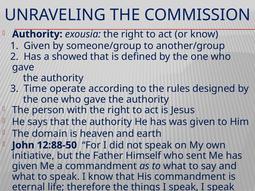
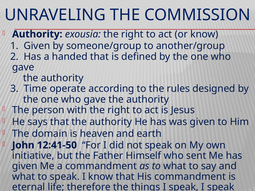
showed: showed -> handed (70, 57)
12:88-50: 12:88-50 -> 12:41-50 (57, 145)
